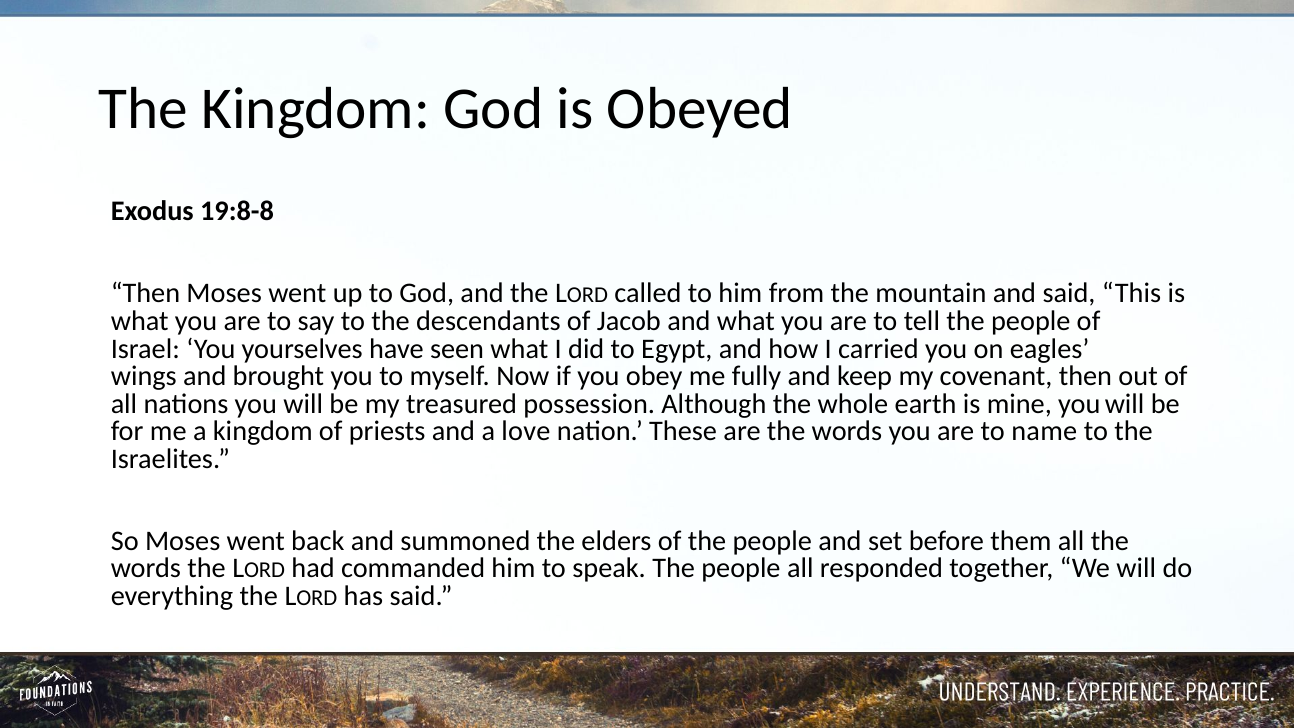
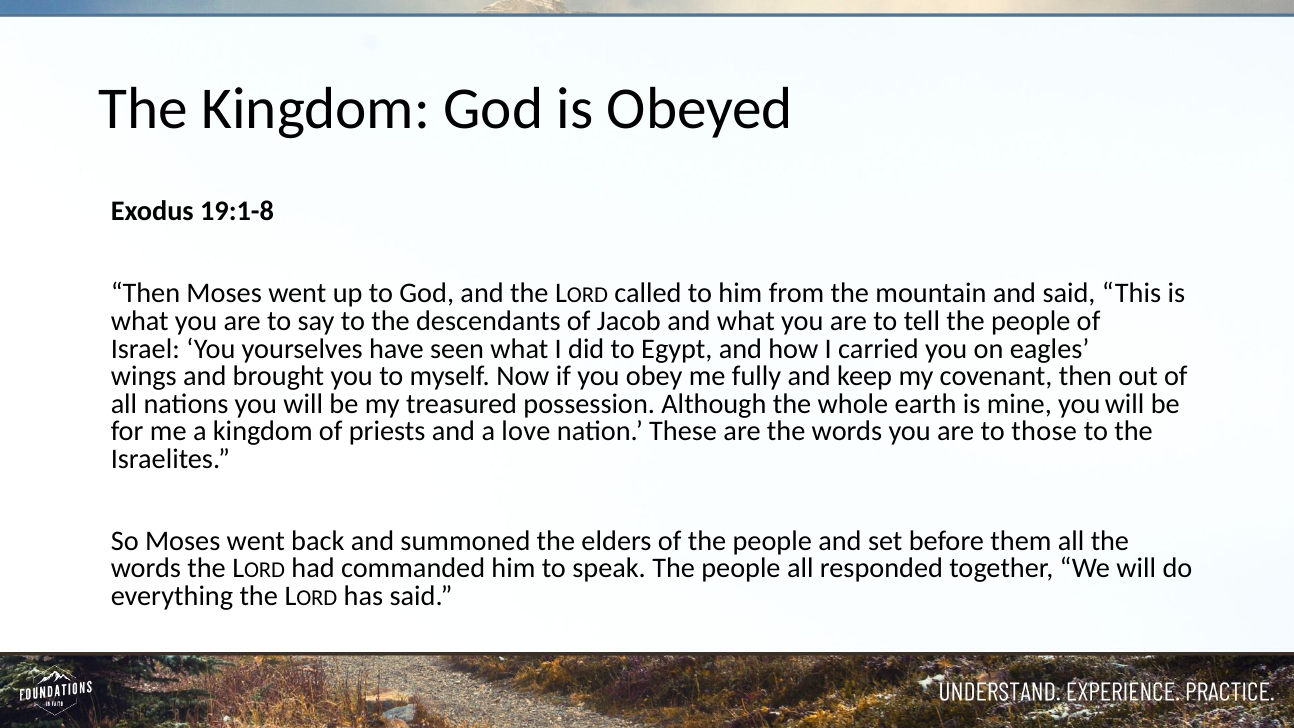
19:8-8: 19:8-8 -> 19:1-8 (237, 211)
name: name -> those (1044, 431)
